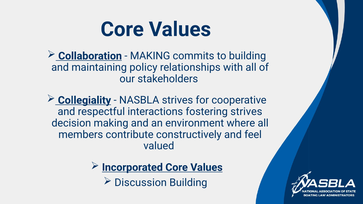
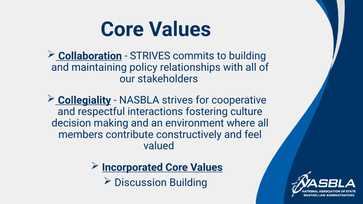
MAKING: MAKING -> STRIVES (150, 56)
fostering strives: strives -> culture (246, 112)
